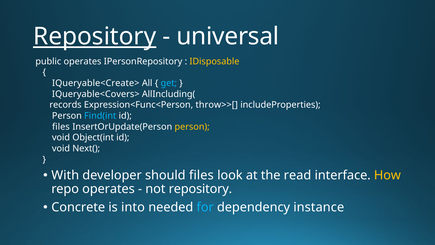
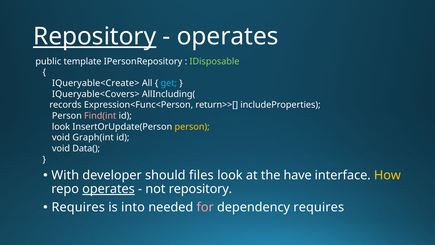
universal: universal -> operates (228, 37)
public operates: operates -> template (83, 61)
IDisposable colour: yellow -> light green (214, 61)
throw>>[: throw>>[ -> return>>[ (217, 105)
Find(int colour: light blue -> pink (100, 116)
files: files -> look (61, 127)
Object(int: Object(int -> Graph(int (93, 137)
Next(: Next( -> Data( (86, 148)
read: read -> have (298, 175)
operates underline: none -> present (108, 189)
Concrete: Concrete -> Requires (78, 207)
for colour: light blue -> pink (205, 207)
dependency instance: instance -> requires (319, 207)
